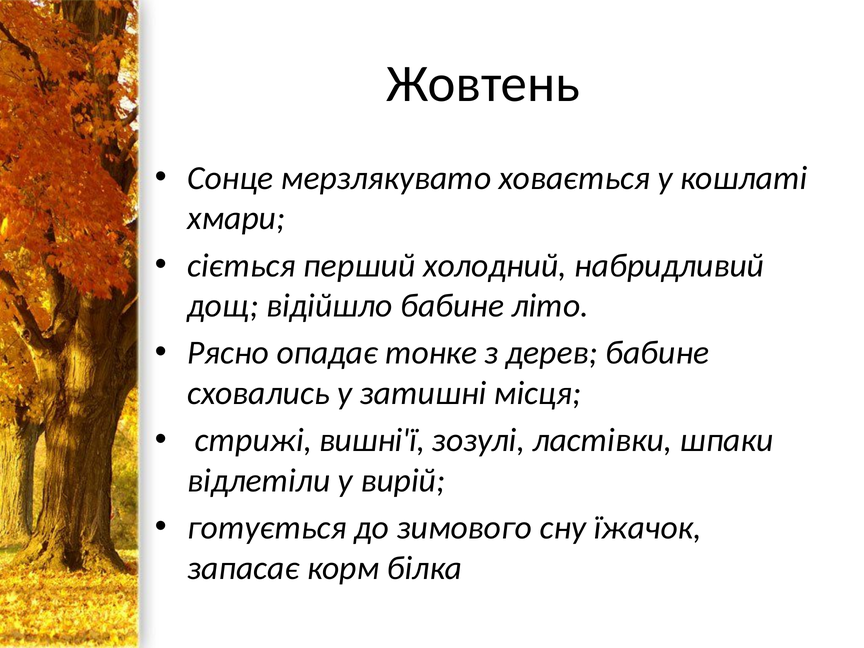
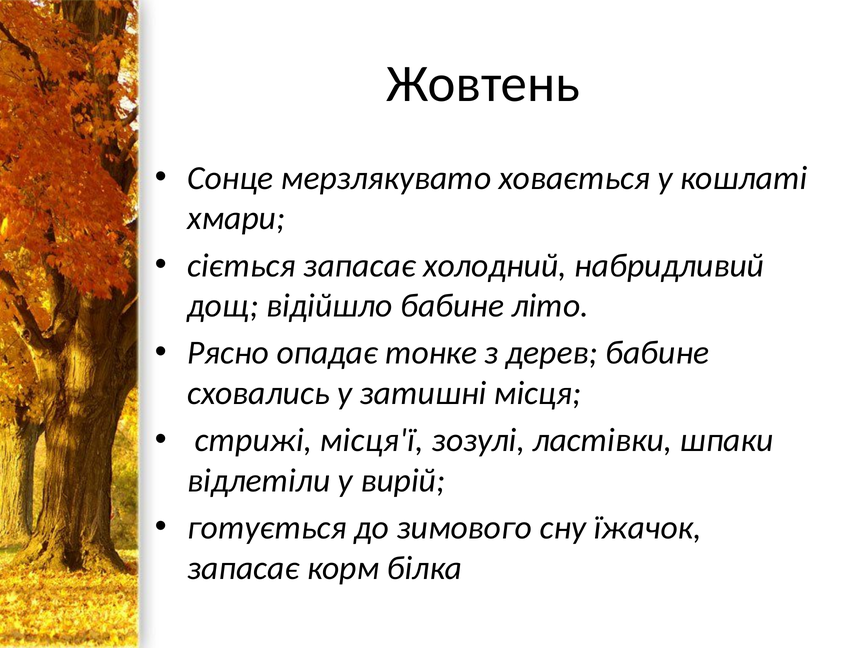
сіється перший: перший -> запасає (360, 265)
вишні'ї: вишні'ї -> місця'ї (372, 440)
